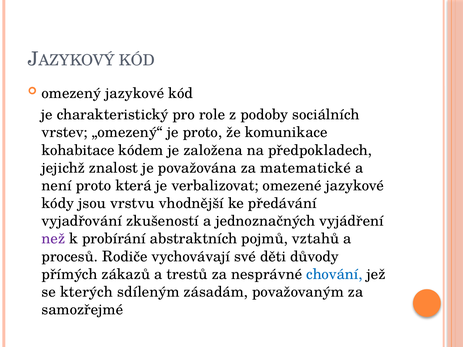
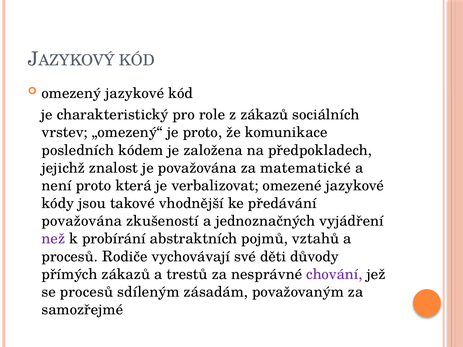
z podoby: podoby -> zákazů (264, 115)
kohabitace: kohabitace -> posledních (78, 150)
vrstvu: vrstvu -> takové (132, 203)
vyjadřování: vyjadřování -> považována (82, 221)
chování colour: blue -> purple (334, 274)
se kterých: kterých -> procesů (87, 292)
